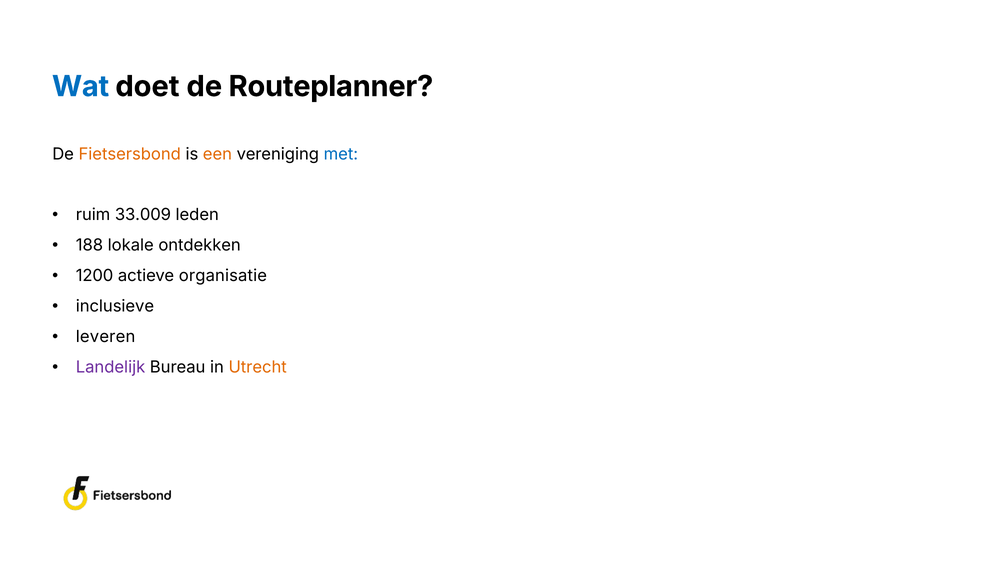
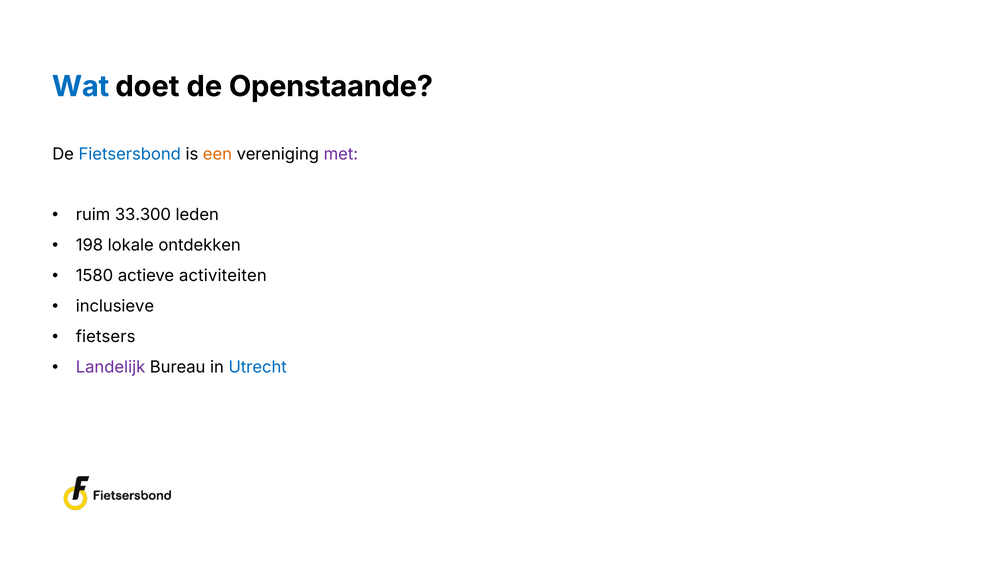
Routeplanner: Routeplanner -> Openstaande (331, 87)
Fietsersbond colour: orange -> blue (130, 154)
met colour: blue -> purple (341, 154)
33.009: 33.009 -> 33.300 (143, 215)
188: 188 -> 198 (89, 245)
1200: 1200 -> 1580 (94, 276)
organisatie: organisatie -> activiteiten (223, 276)
leveren: leveren -> fietsers (106, 337)
Utrecht colour: orange -> blue (258, 367)
